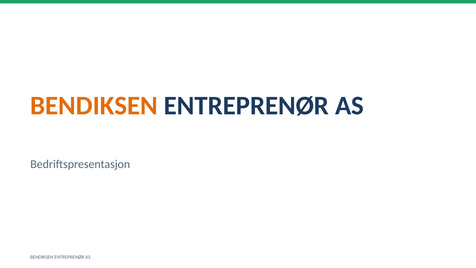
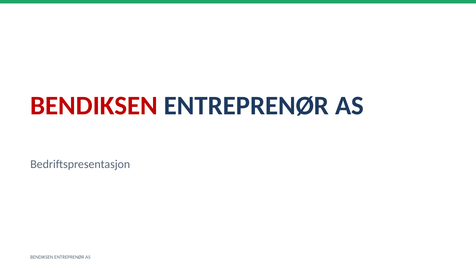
BENDIKSEN colour: orange -> red (94, 106)
